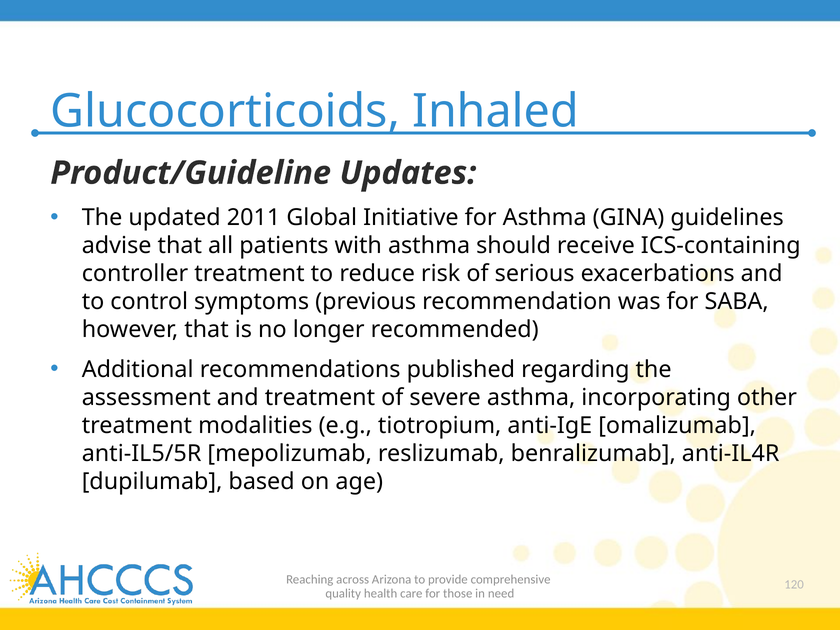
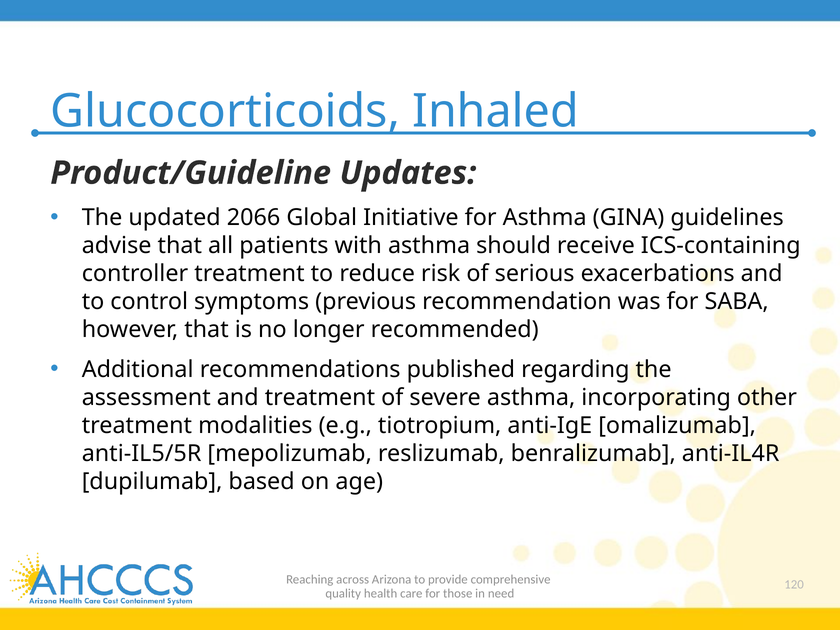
2011: 2011 -> 2066 (254, 218)
